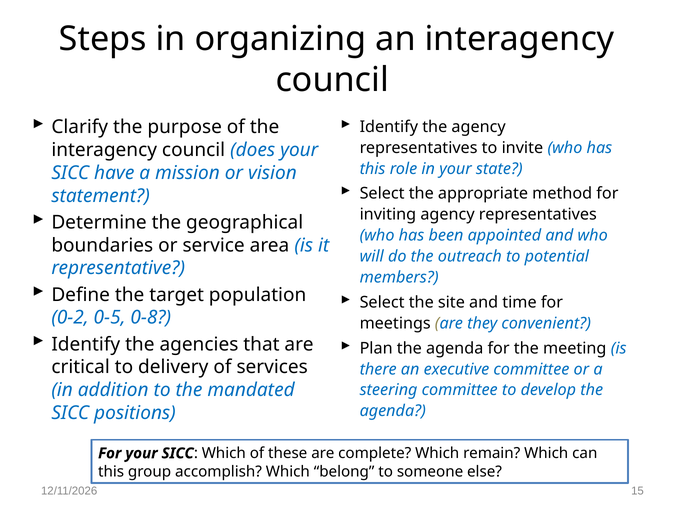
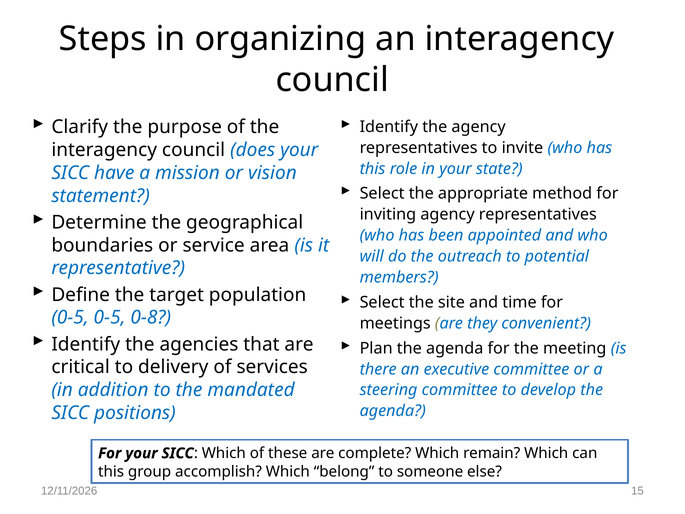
0-2: 0-2 -> 0-5 (70, 317)
